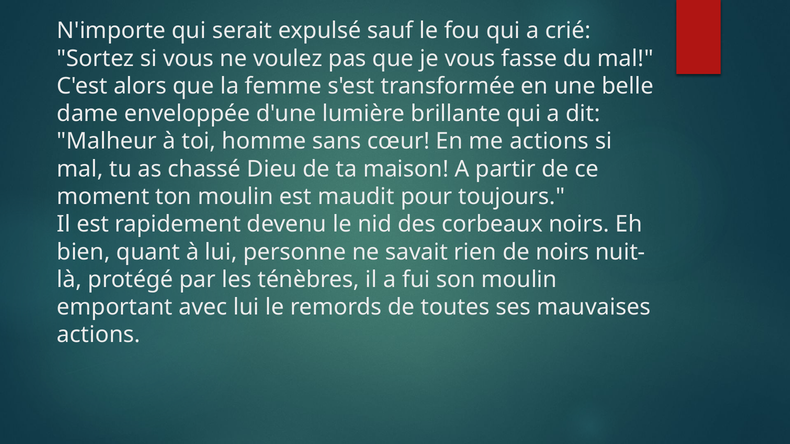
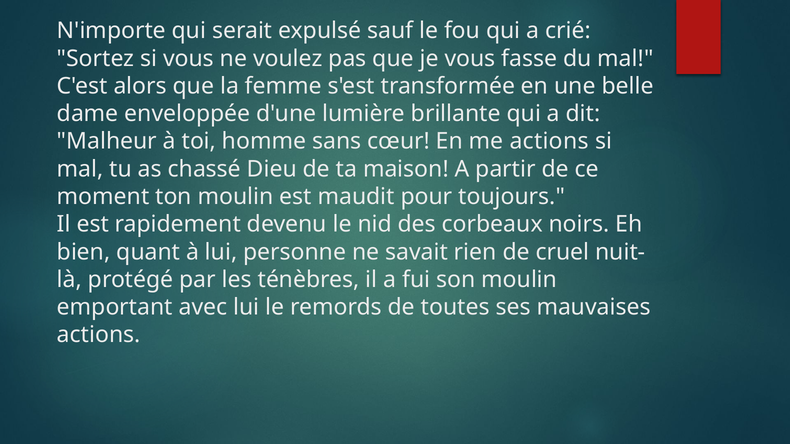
de noirs: noirs -> cruel (562, 252)
